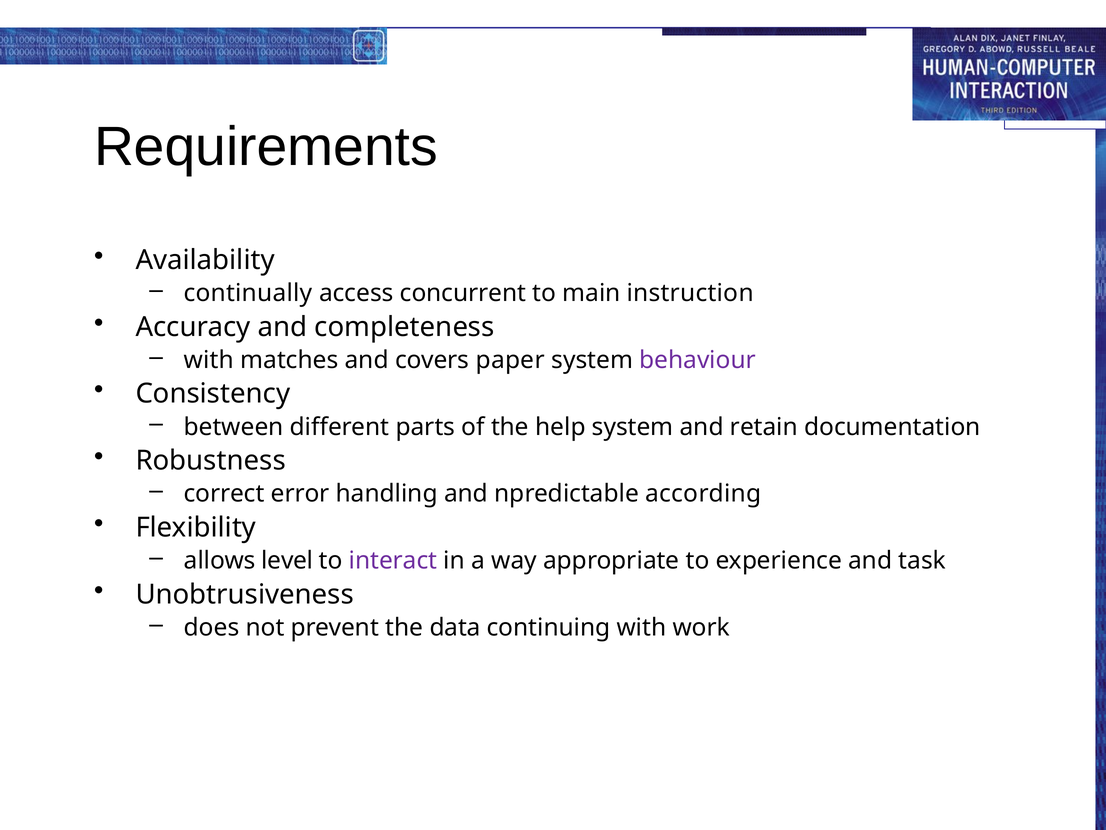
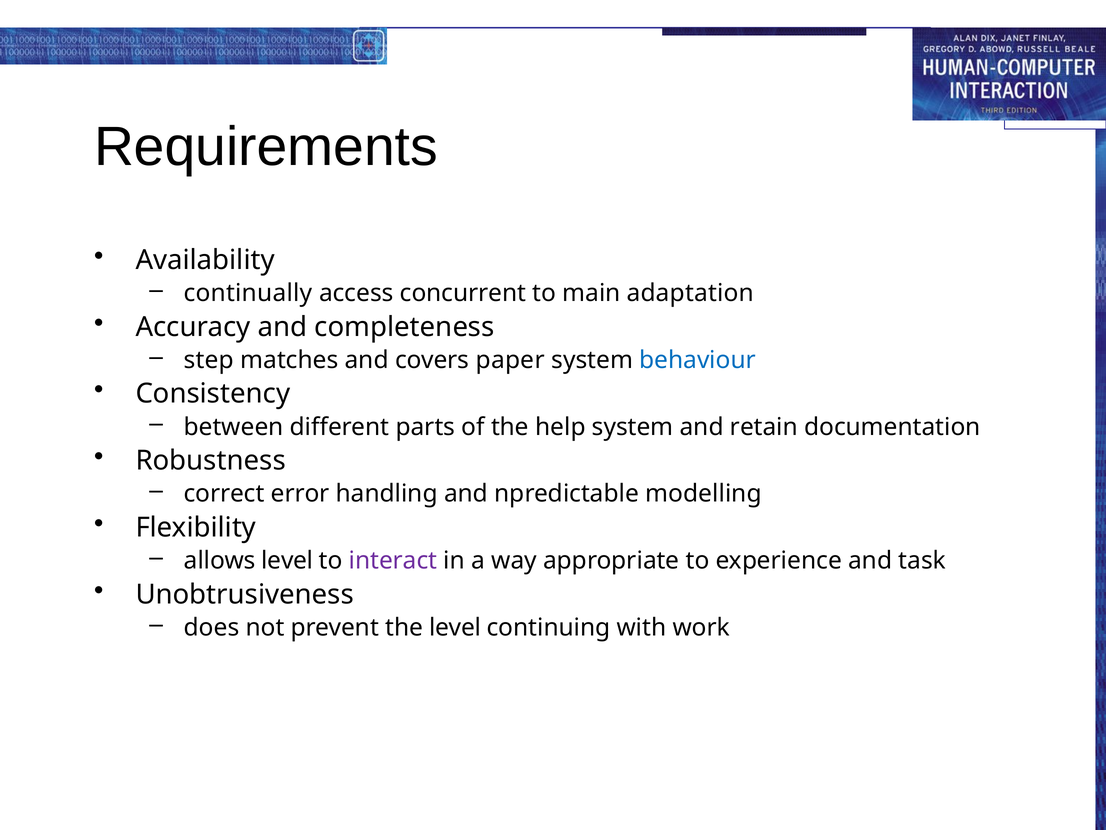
instruction: instruction -> adaptation (690, 293)
with: with -> step (209, 360)
behaviour colour: purple -> blue (698, 360)
according: according -> modelling (704, 494)
the data: data -> level (455, 627)
